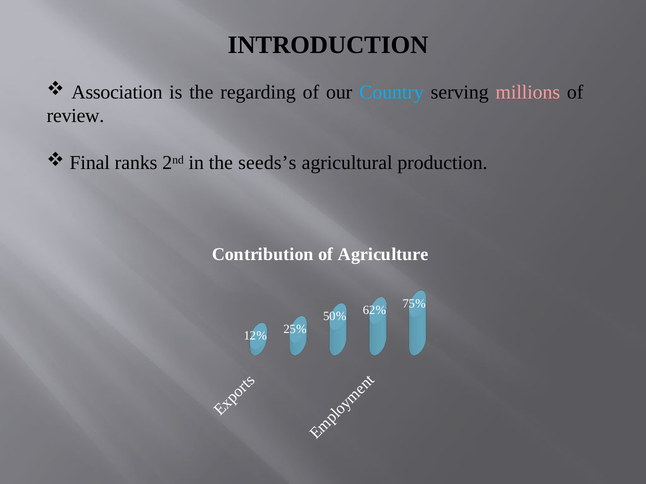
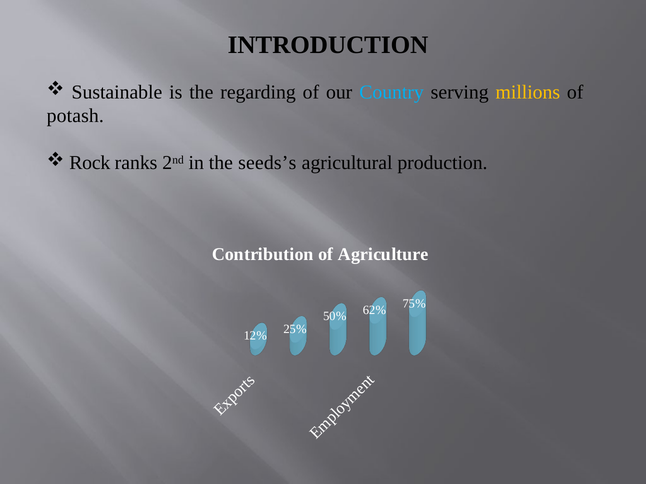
Association: Association -> Sustainable (117, 92)
millions colour: pink -> yellow (528, 92)
review: review -> potash (75, 116)
Final: Final -> Rock (90, 163)
